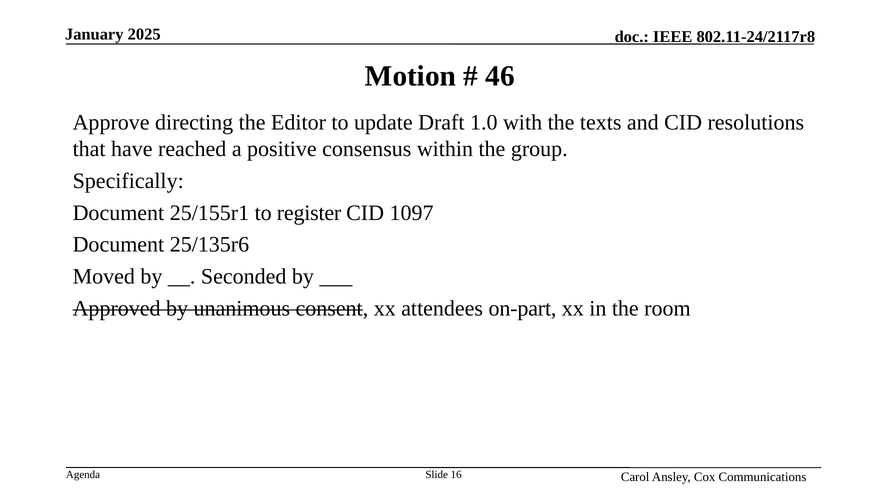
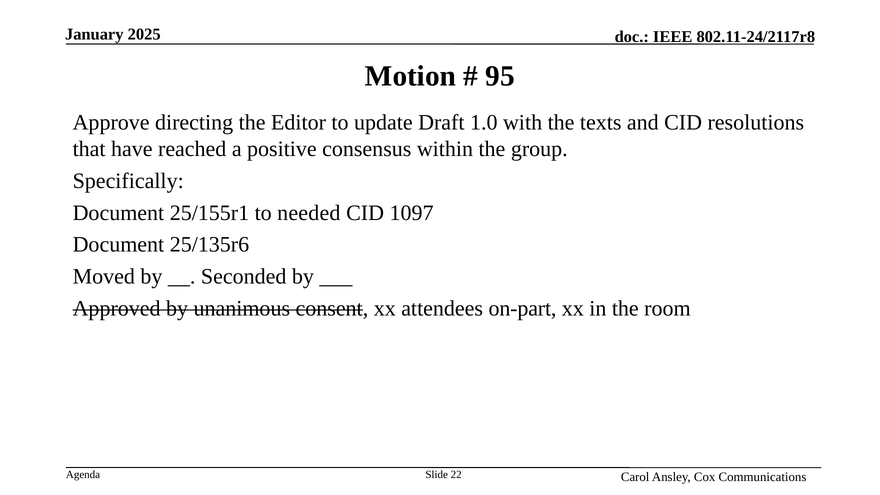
46: 46 -> 95 (500, 76)
register: register -> needed (309, 213)
16: 16 -> 22 (456, 475)
